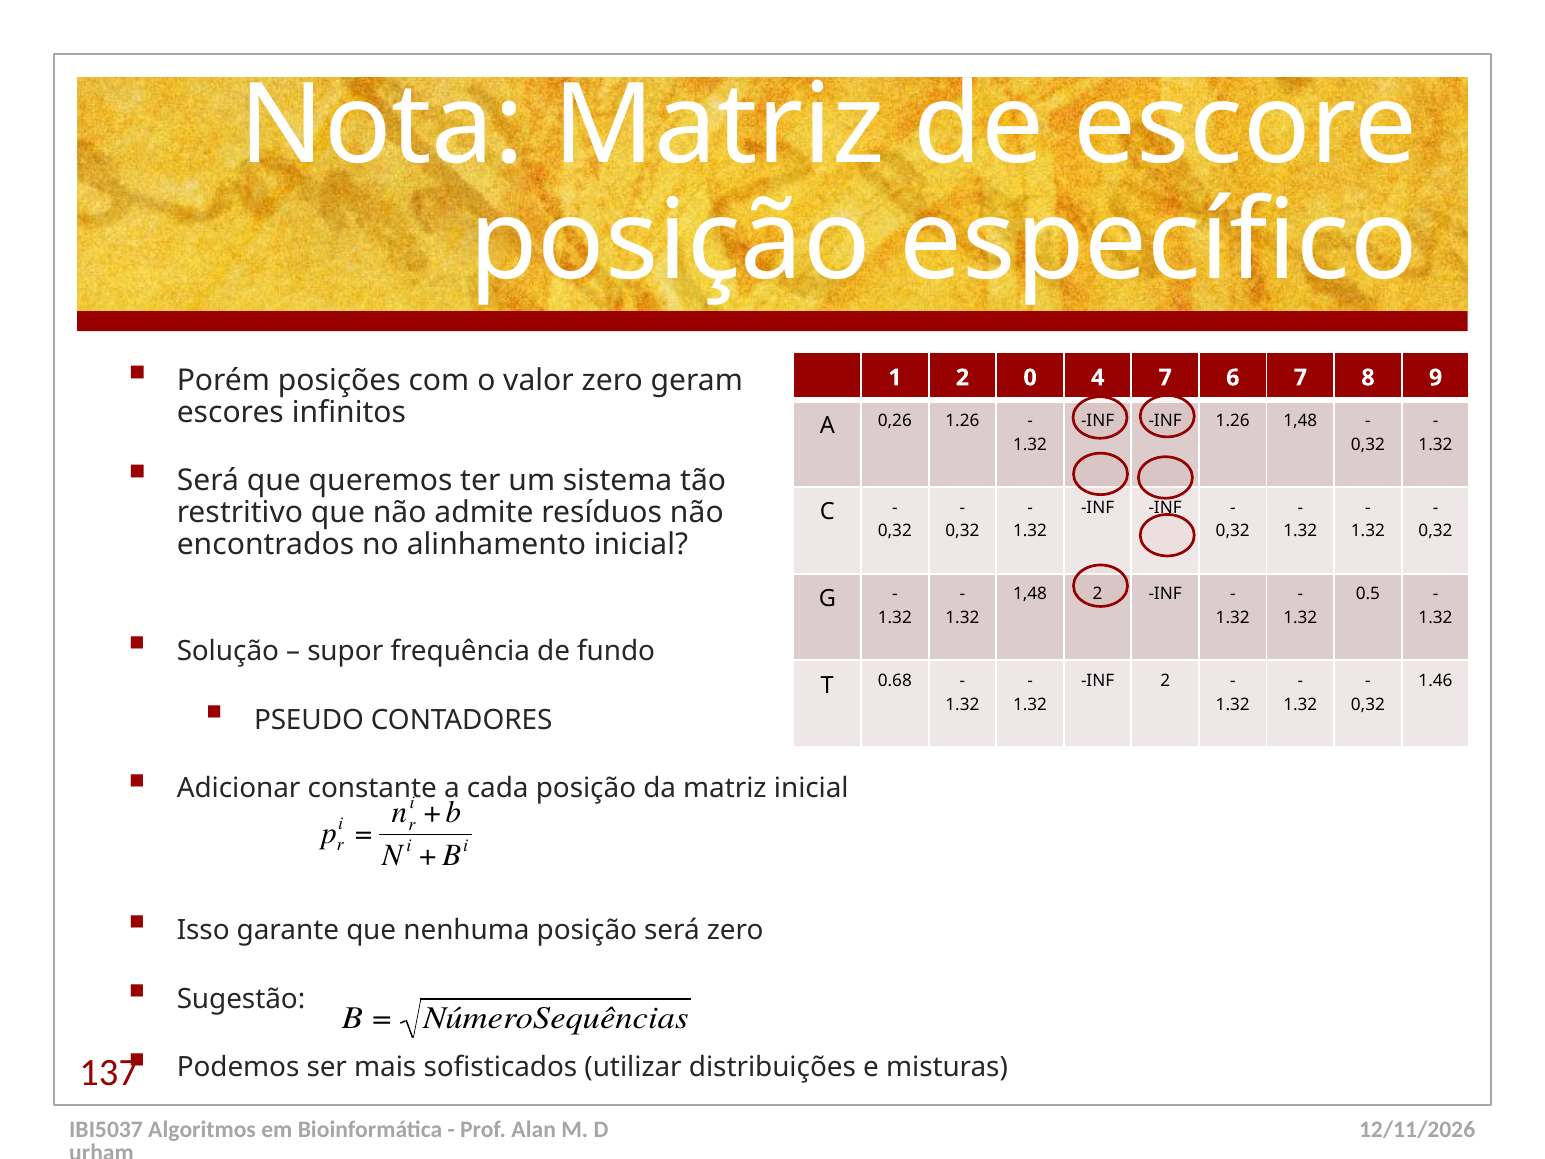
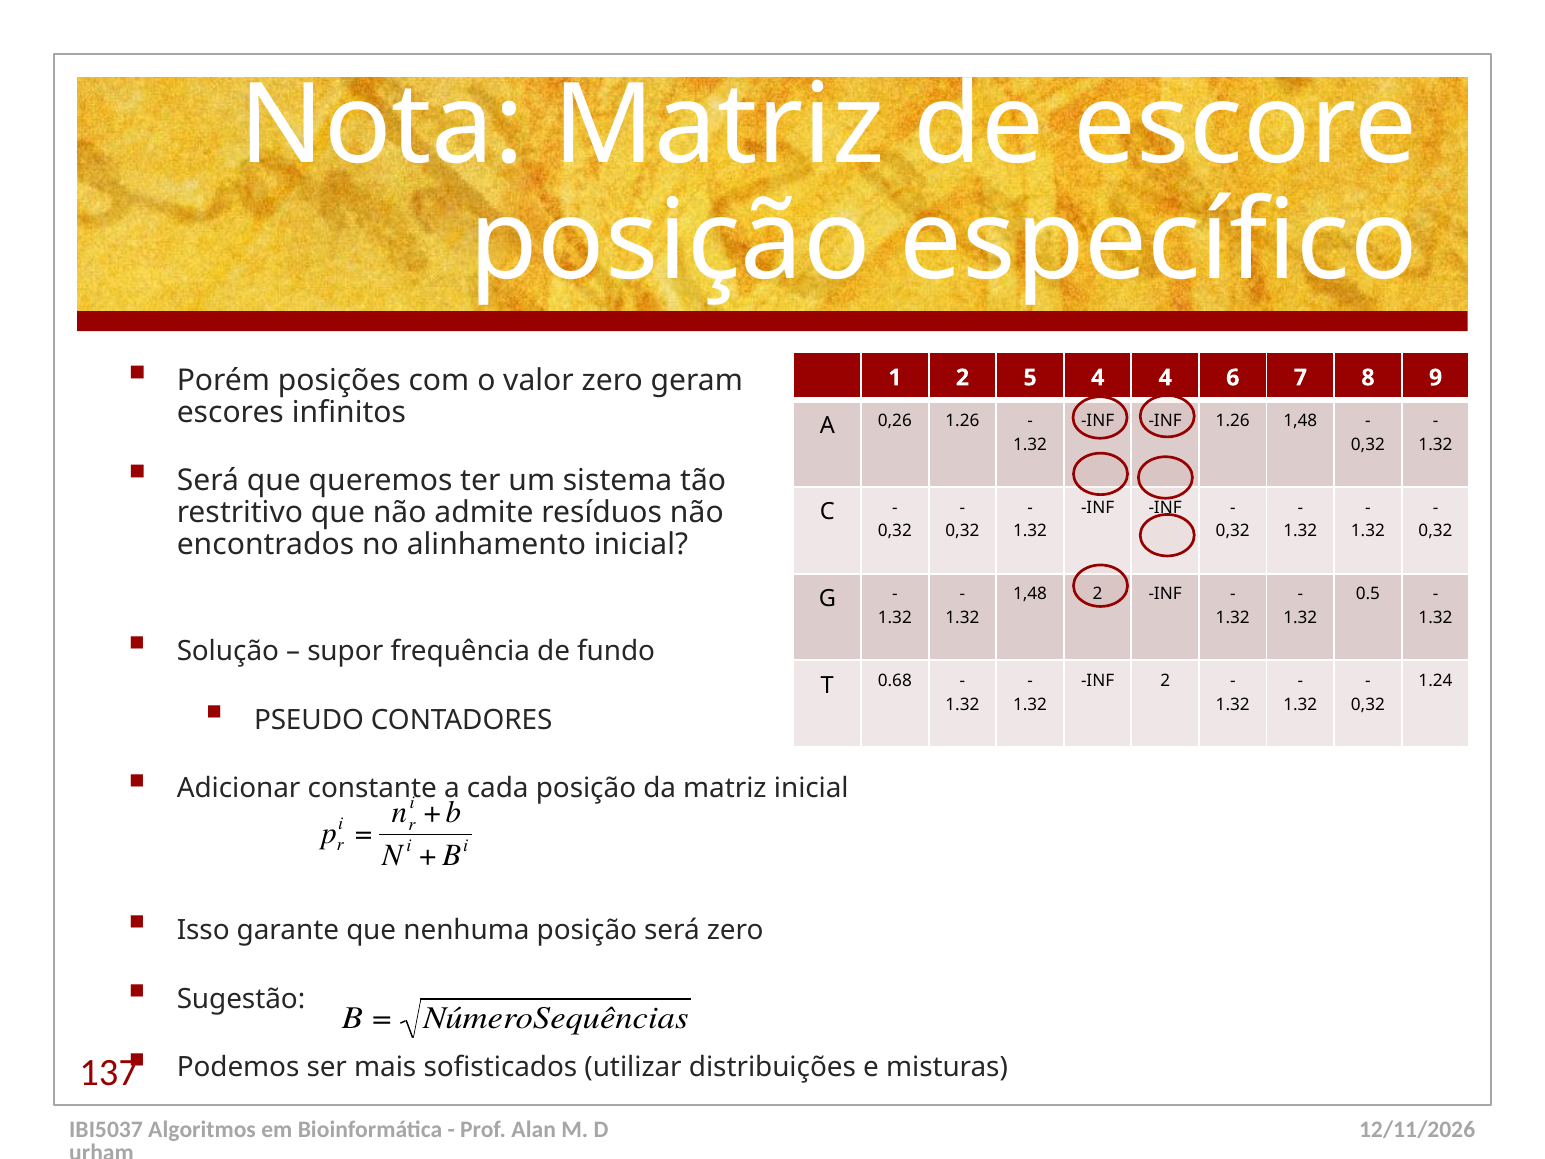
0: 0 -> 5 (1030, 378)
4 7: 7 -> 4 (1165, 378)
1.46: 1.46 -> 1.24 (1435, 681)
